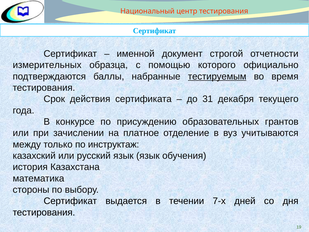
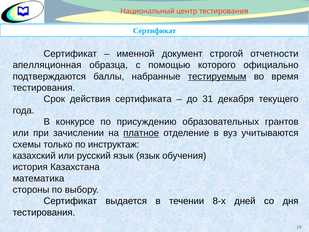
измерительных: измерительных -> апелляционная (47, 65)
платное underline: none -> present (141, 133)
между: между -> схемы (27, 144)
7-х: 7-х -> 8-х (219, 201)
